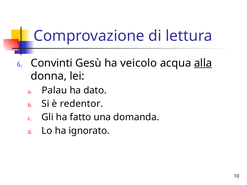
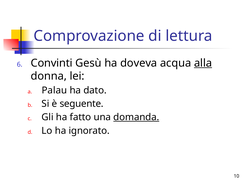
veicolo: veicolo -> doveva (139, 63)
redentor: redentor -> seguente (82, 104)
domanda underline: none -> present (136, 117)
